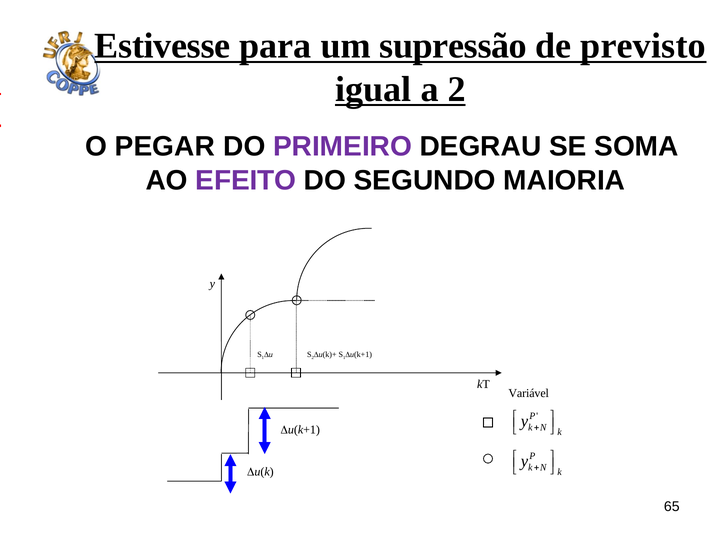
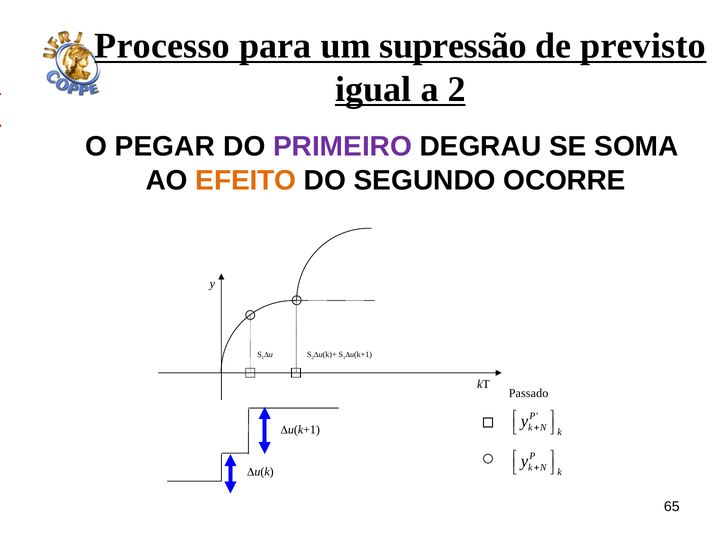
Estivesse: Estivesse -> Processo (162, 46)
EFEITO colour: purple -> orange (246, 181)
MAIORIA: MAIORIA -> OCORRE (564, 181)
Variável: Variável -> Passado (529, 394)
